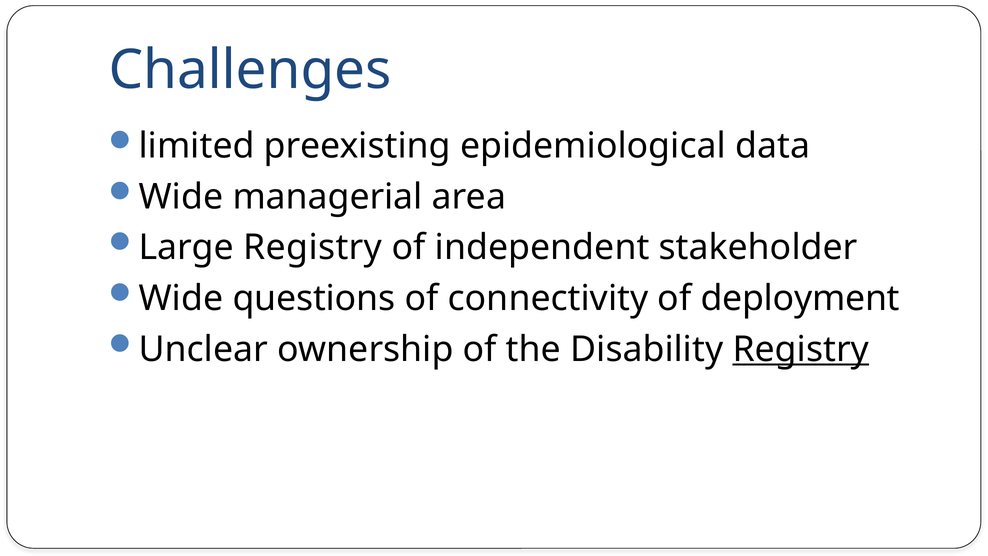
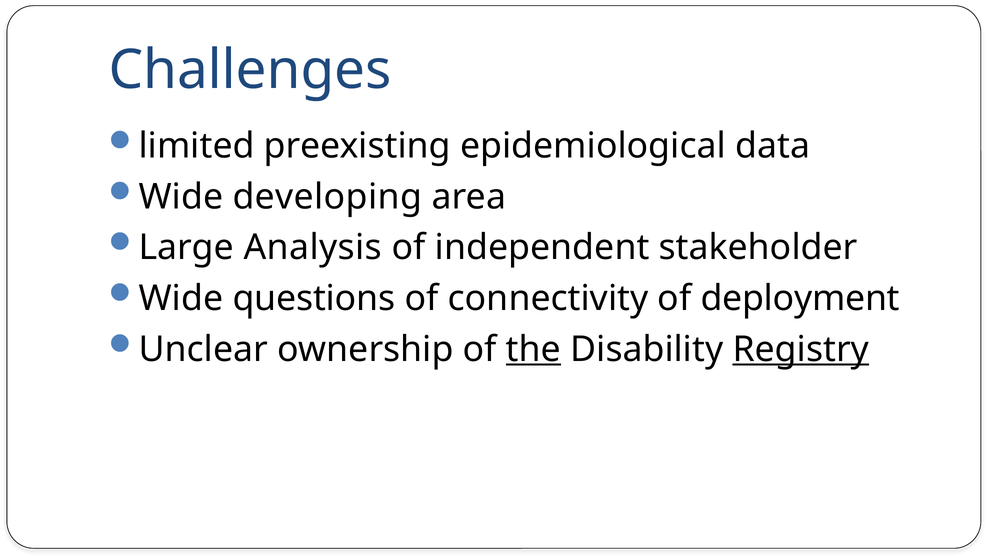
managerial: managerial -> developing (327, 197)
Large Registry: Registry -> Analysis (313, 248)
the underline: none -> present (533, 349)
